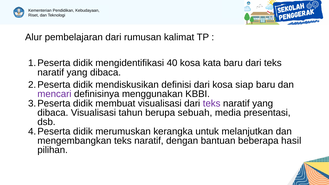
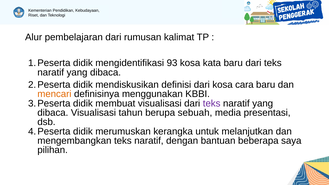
40: 40 -> 93 (172, 63)
siap: siap -> cara (244, 85)
mencari colour: purple -> orange (54, 94)
hasil: hasil -> saya (291, 141)
